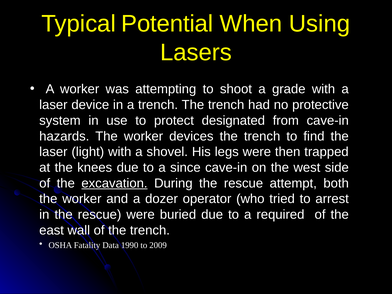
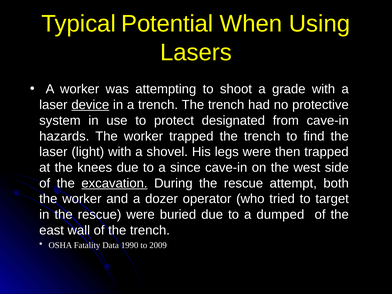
device underline: none -> present (90, 105)
worker devices: devices -> trapped (191, 136)
arrest: arrest -> target (332, 199)
required: required -> dumped (280, 215)
